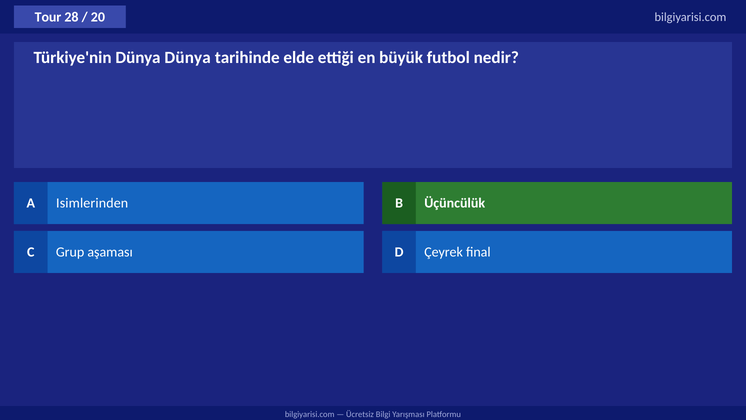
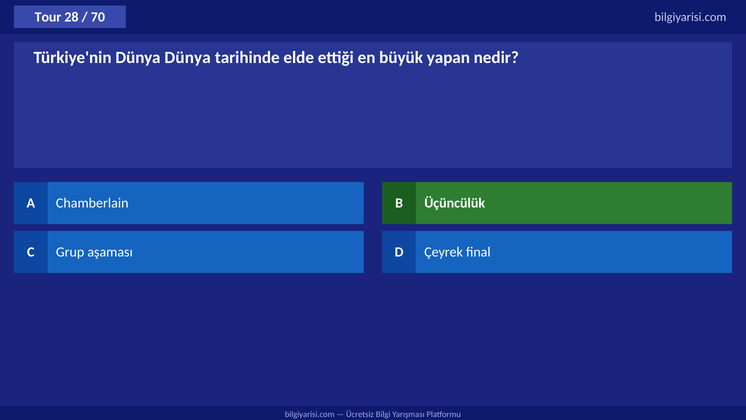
20: 20 -> 70 (98, 17)
futbol: futbol -> yapan (448, 57)
Isimlerinden: Isimlerinden -> Chamberlain (92, 203)
